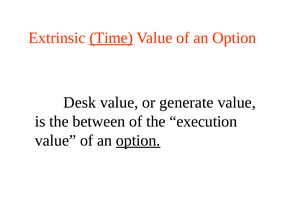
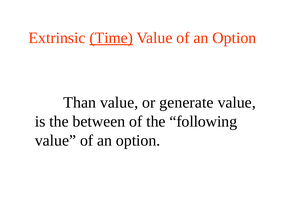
Desk: Desk -> Than (80, 102)
execution: execution -> following (203, 121)
option underline: present -> none (138, 140)
